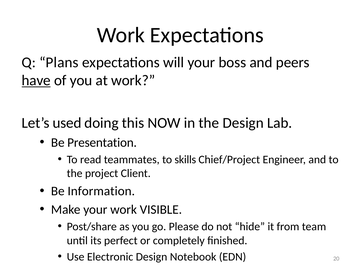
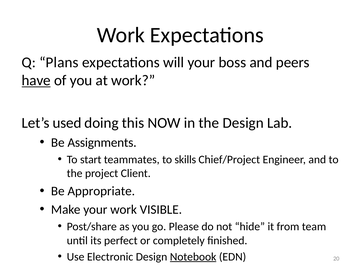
Presentation: Presentation -> Assignments (102, 142)
read: read -> start (91, 159)
Information: Information -> Appropriate (101, 191)
Notebook underline: none -> present (193, 256)
